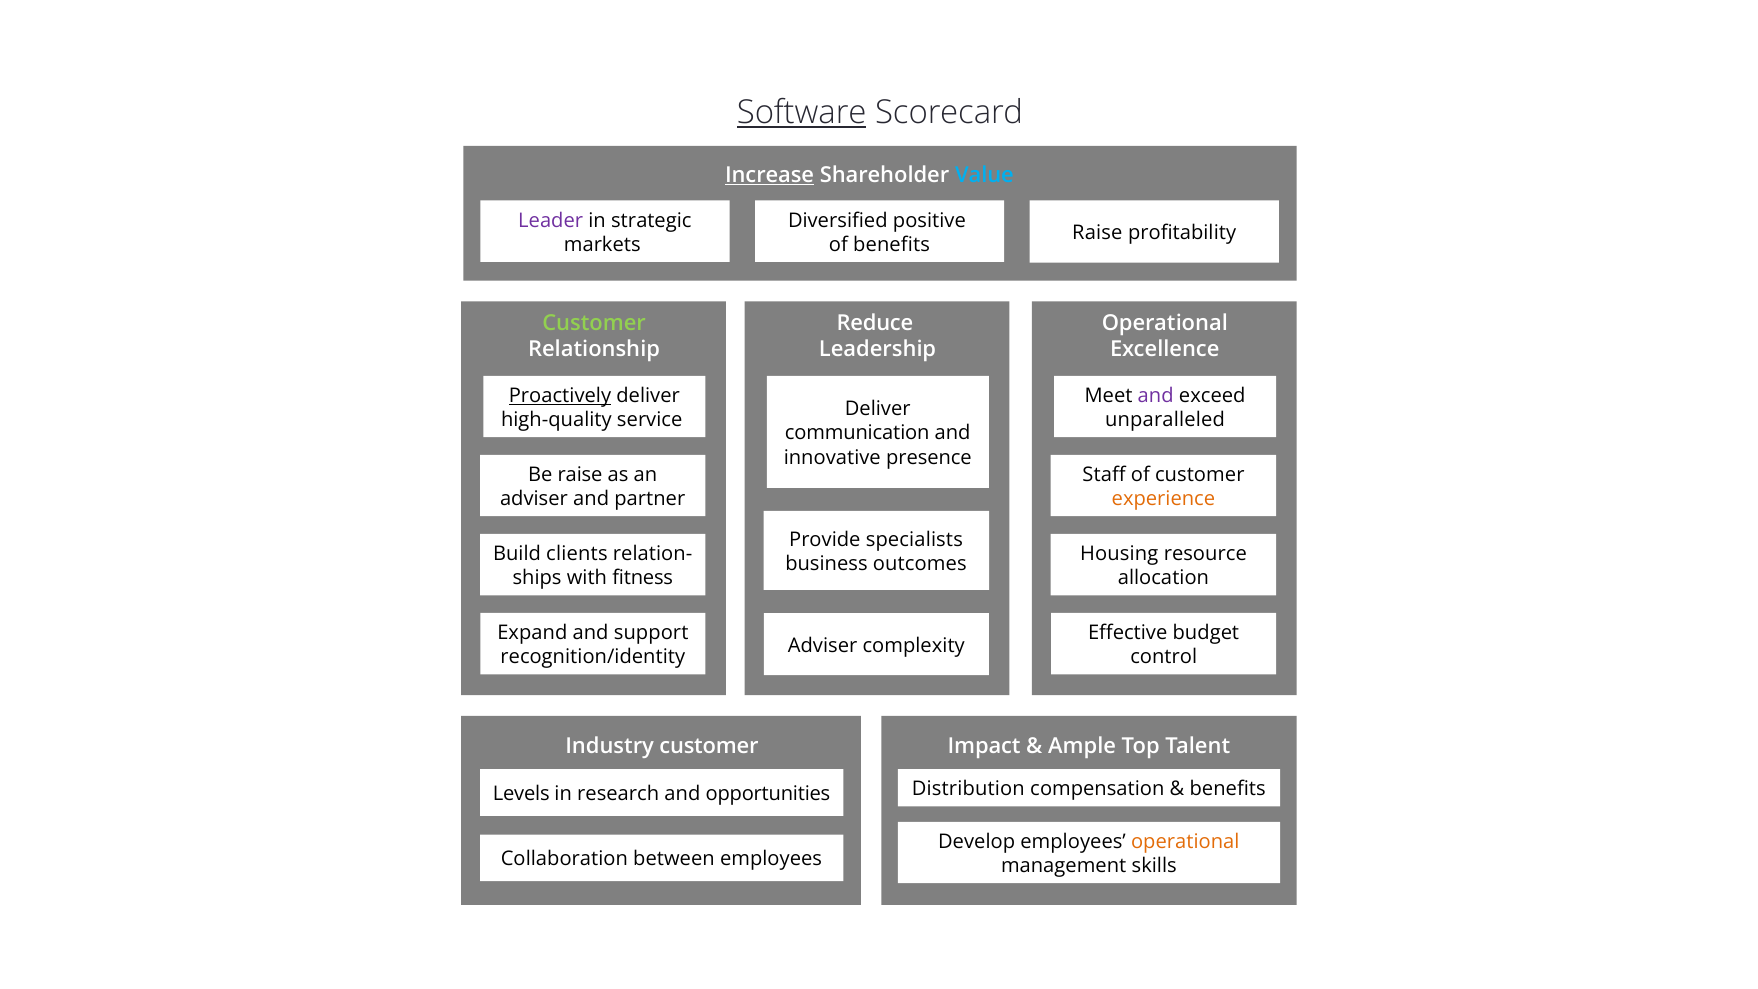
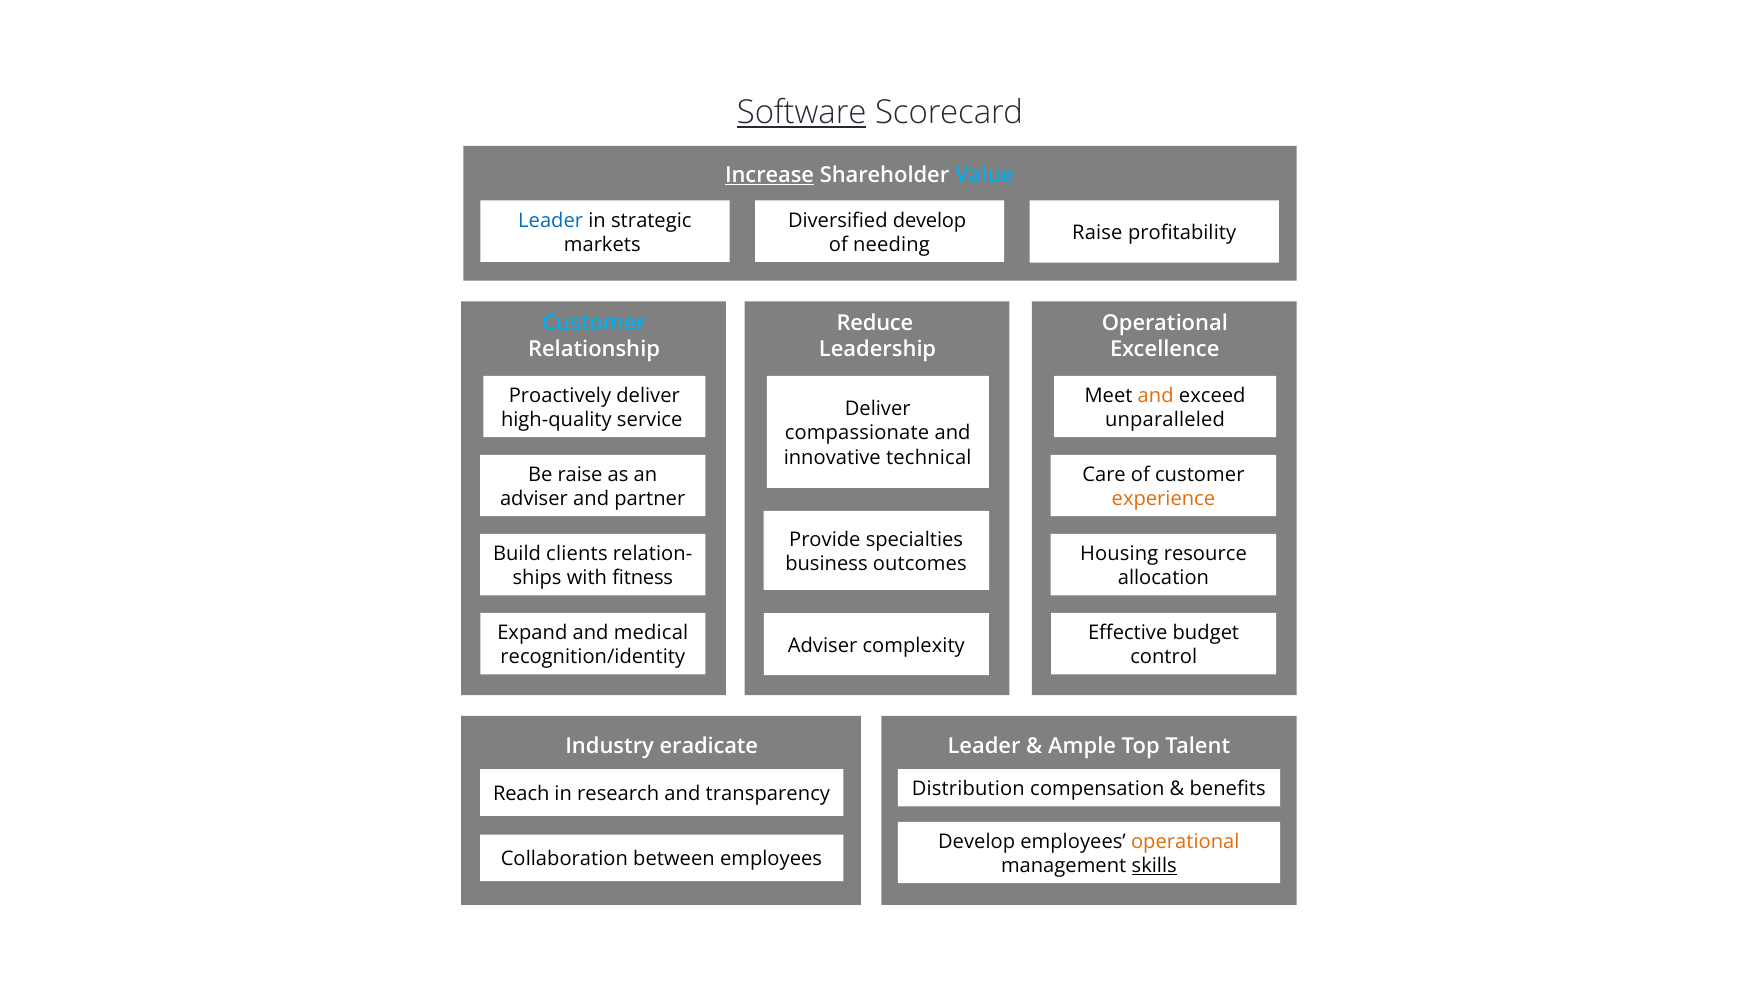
Leader colour: purple -> blue (551, 220)
Diversified positive: positive -> develop (930, 220)
of benefits: benefits -> needing (891, 245)
Customer colour: light green -> light blue (594, 323)
Proactively underline: present -> none (560, 396)
and colour: purple -> orange (1156, 396)
communication: communication -> compassionate (857, 433)
presence: presence -> technical (929, 457)
Staff: Staff -> Care (1104, 475)
specialists: specialists -> specialties (914, 540)
support: support -> medical (651, 633)
Industry customer: customer -> eradicate (709, 746)
Impact: Impact -> Leader (984, 746)
Levels: Levels -> Reach (521, 794)
opportunities: opportunities -> transparency (768, 794)
skills underline: none -> present (1154, 866)
